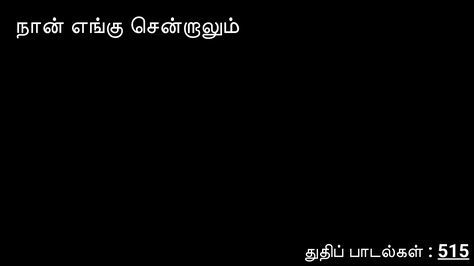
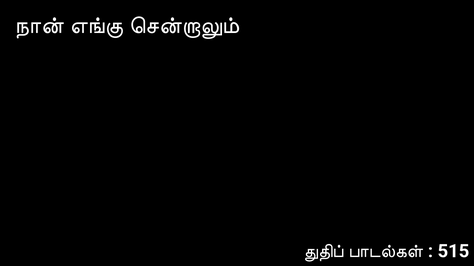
515 underline: present -> none (453, 252)
